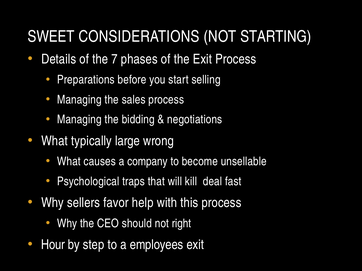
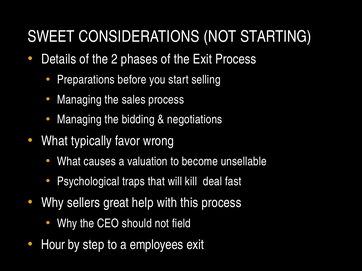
7: 7 -> 2 (114, 59)
large: large -> favor (127, 141)
company: company -> valuation (147, 162)
favor: favor -> great (116, 203)
right: right -> field (181, 224)
